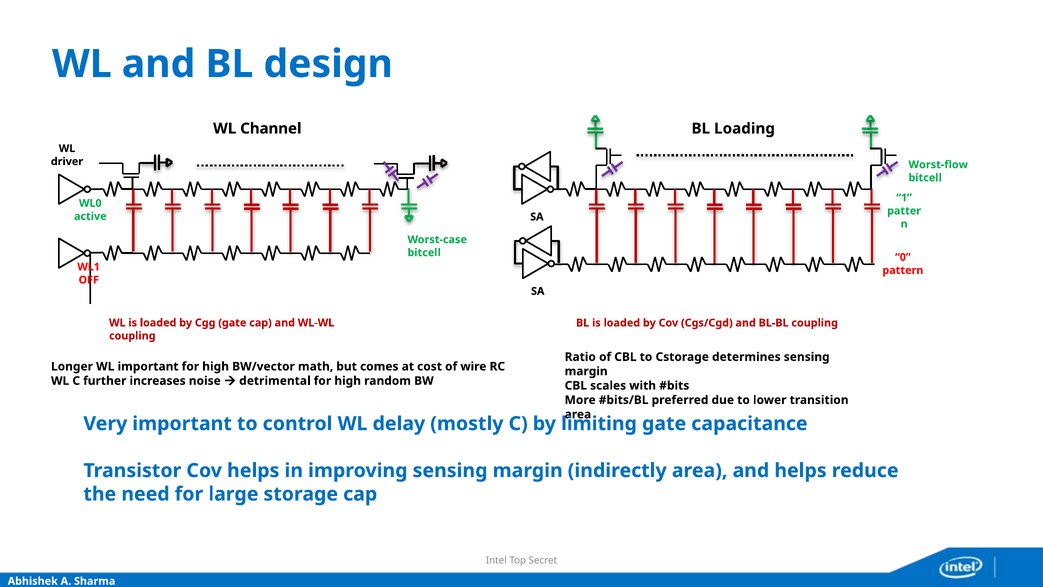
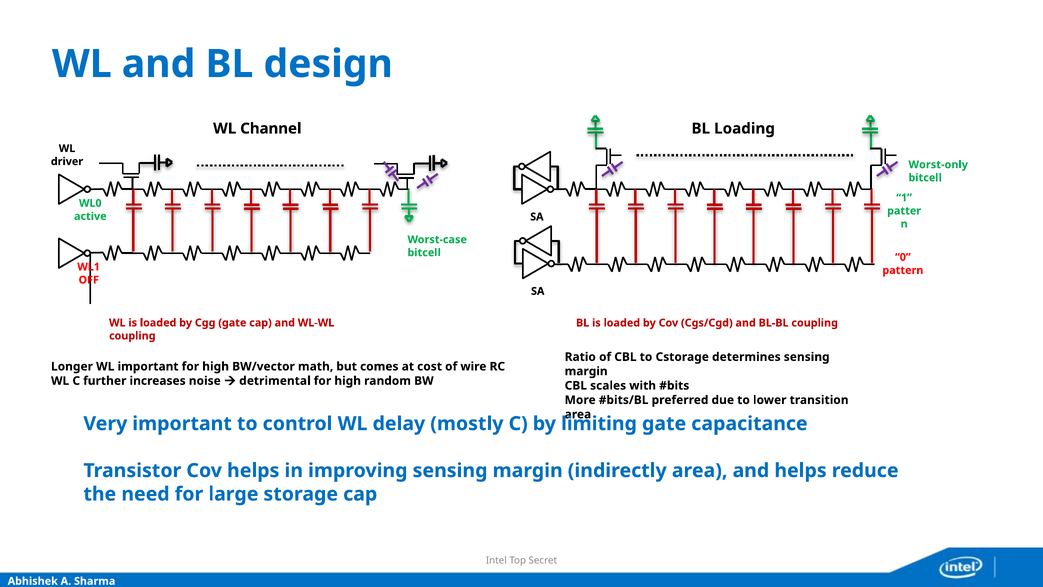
Worst-flow: Worst-flow -> Worst-only (938, 165)
